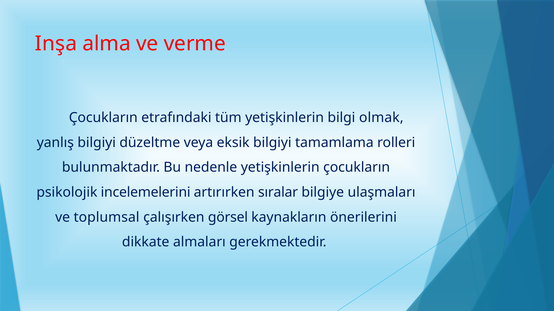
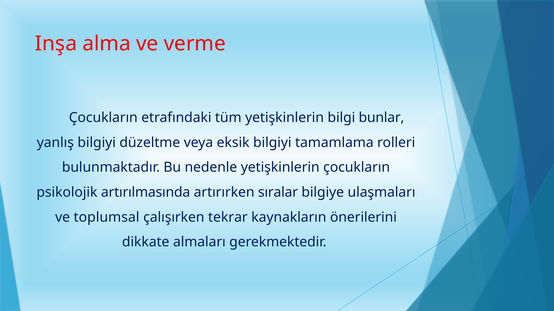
olmak: olmak -> bunlar (381, 118)
incelemelerini: incelemelerini -> artırılmasında (146, 193)
görsel: görsel -> tekrar (228, 218)
